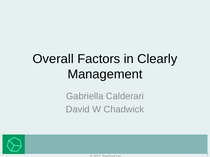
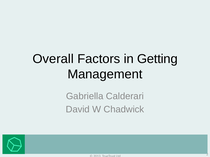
Clearly: Clearly -> Getting (157, 59)
